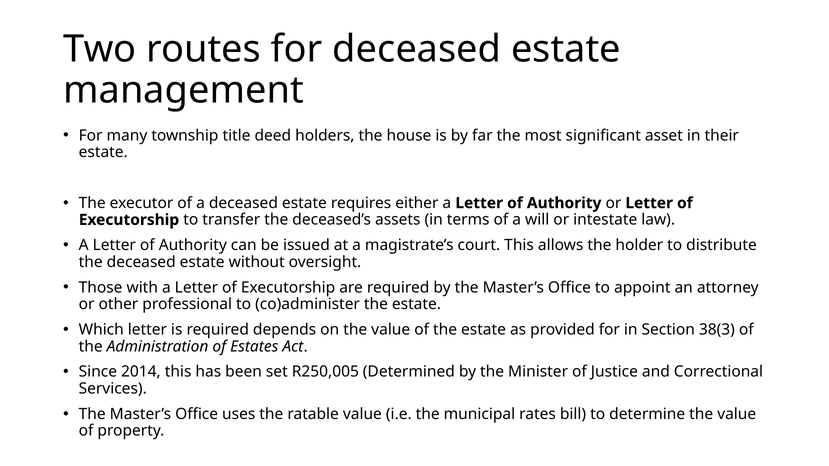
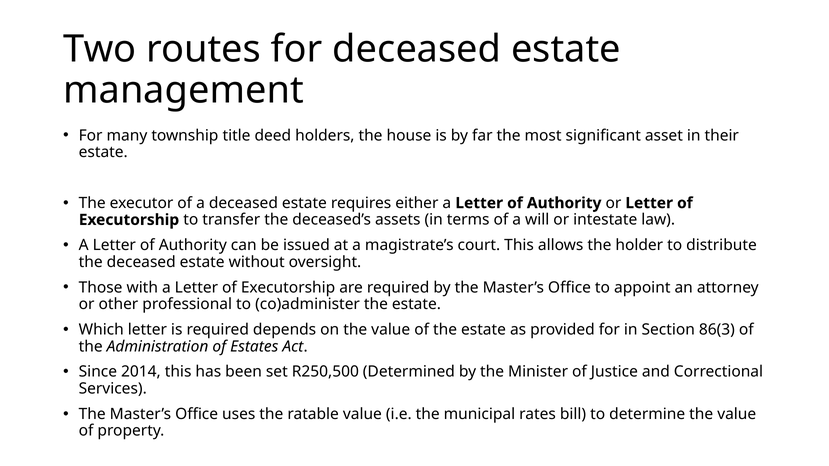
38(3: 38(3 -> 86(3 (717, 330)
R250,005: R250,005 -> R250,500 (325, 372)
